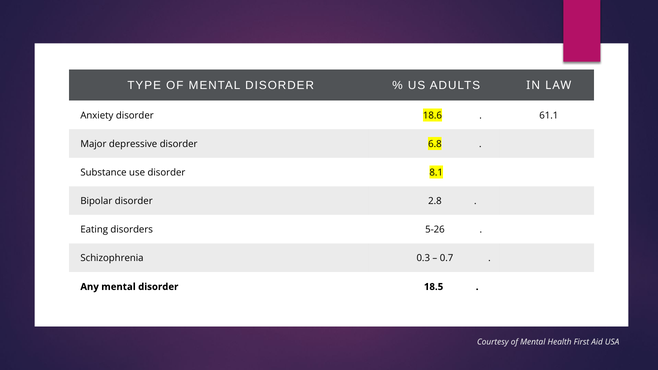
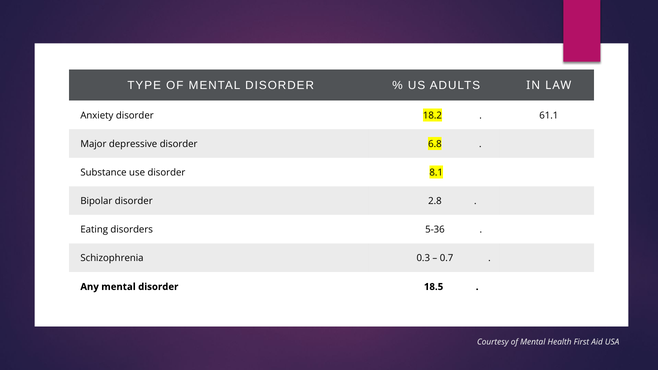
18.6: 18.6 -> 18.2 (432, 116)
5-26: 5-26 -> 5-36 (435, 230)
